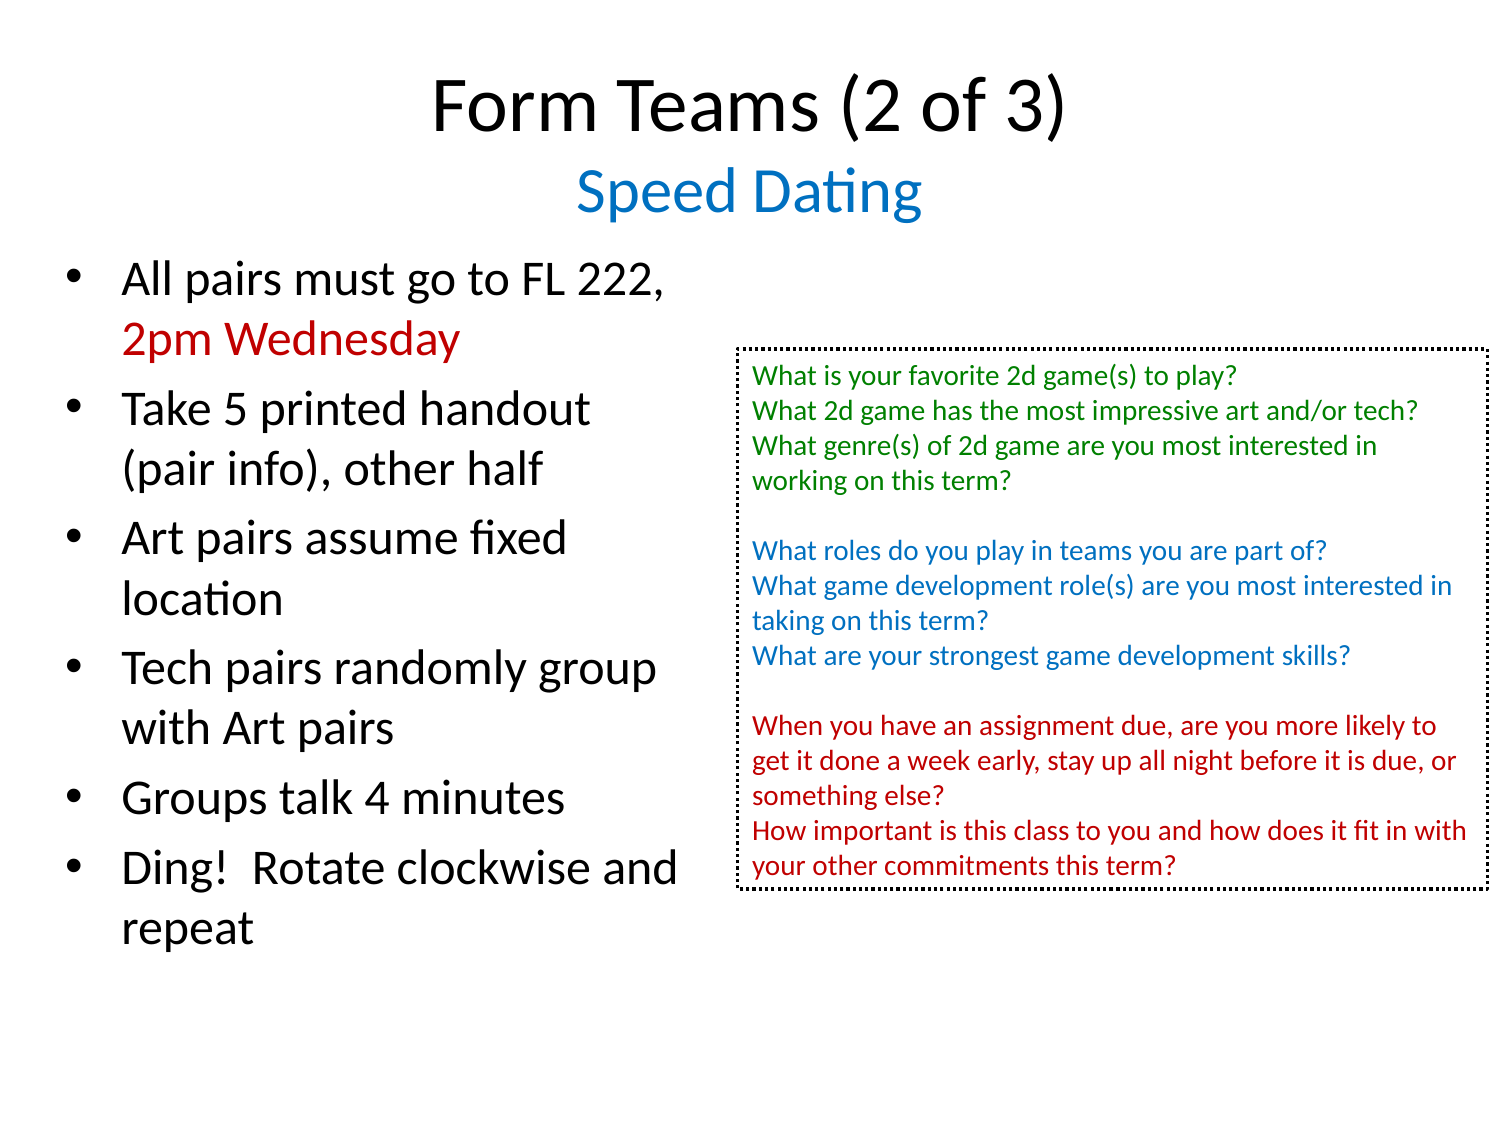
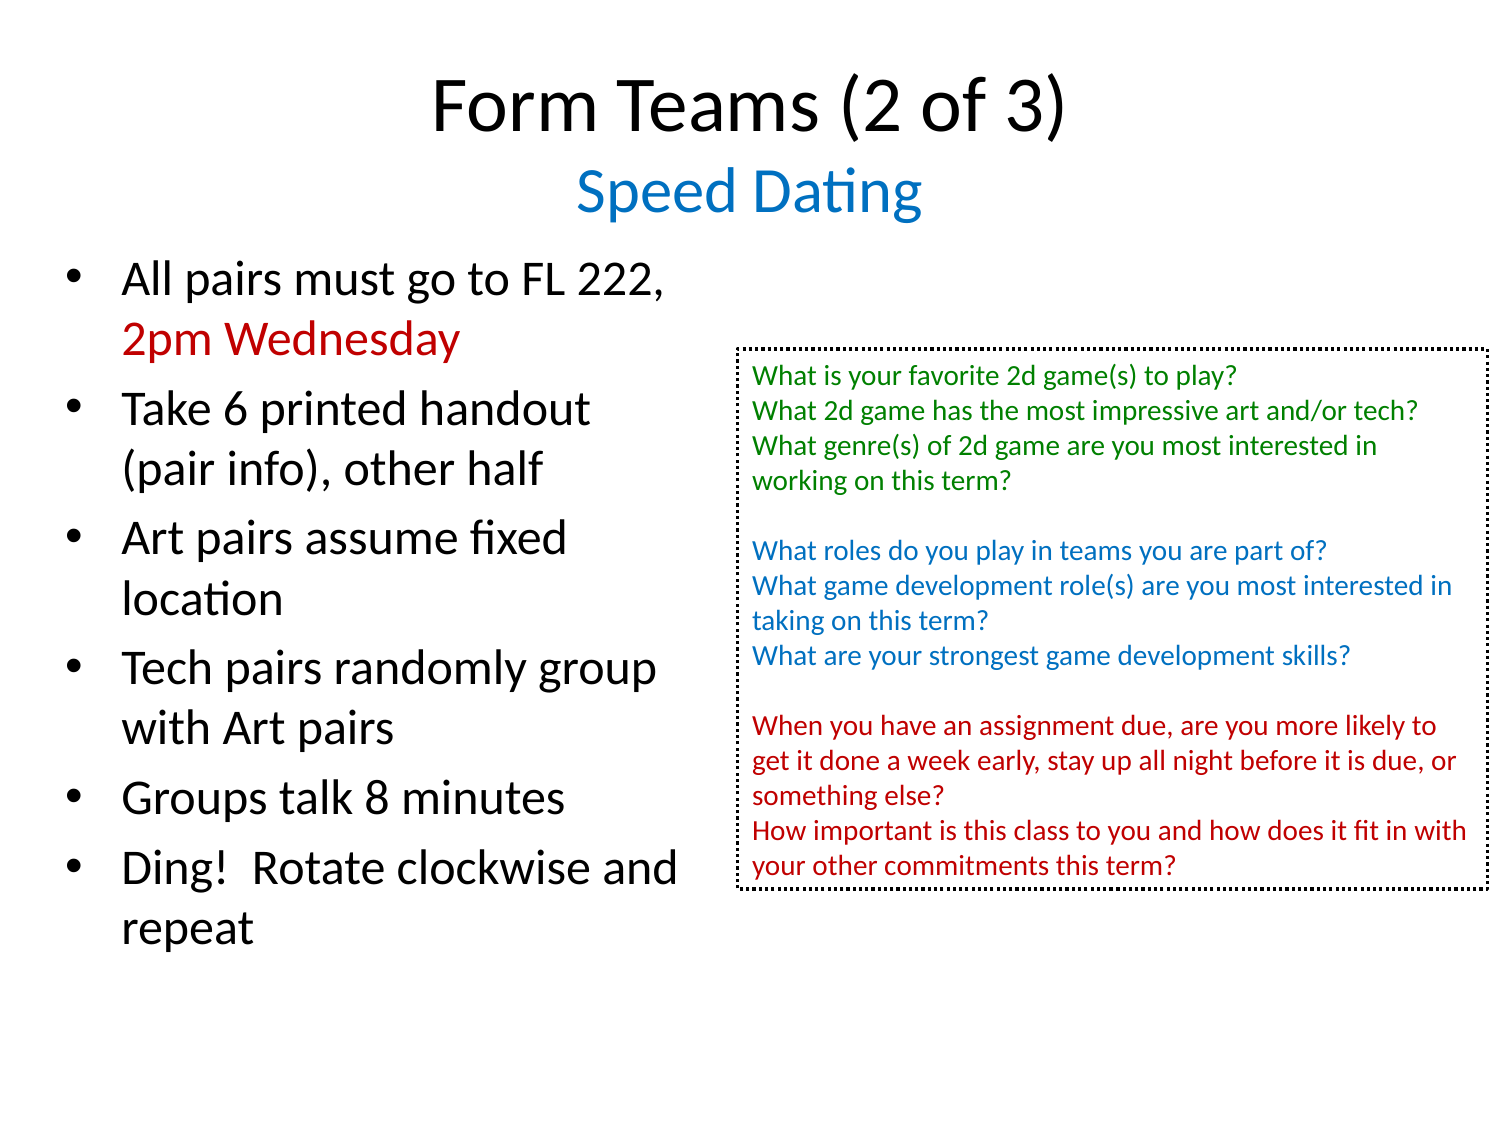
5: 5 -> 6 (235, 409)
4: 4 -> 8 (377, 798)
